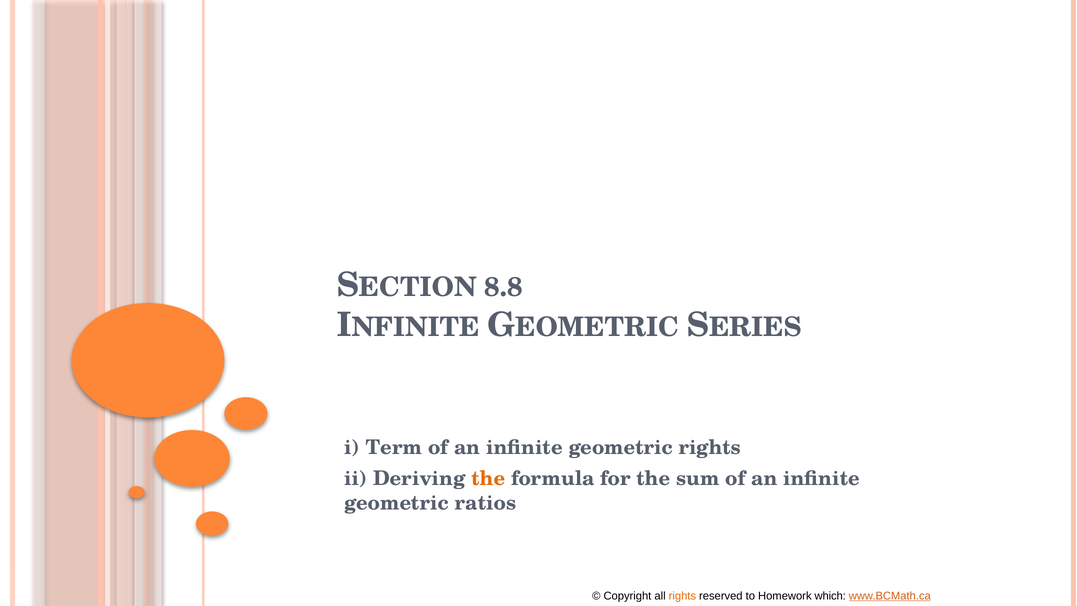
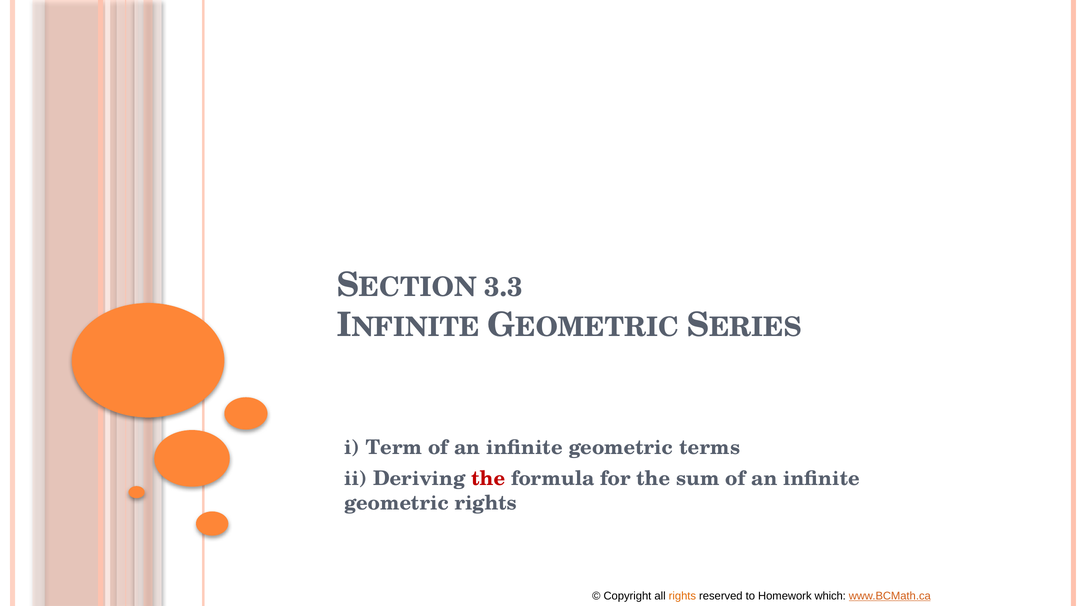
8.8: 8.8 -> 3.3 (503, 287)
geometric rights: rights -> terms (710, 448)
the colour: orange -> red (488, 479)
geometric ratios: ratios -> rights (486, 503)
